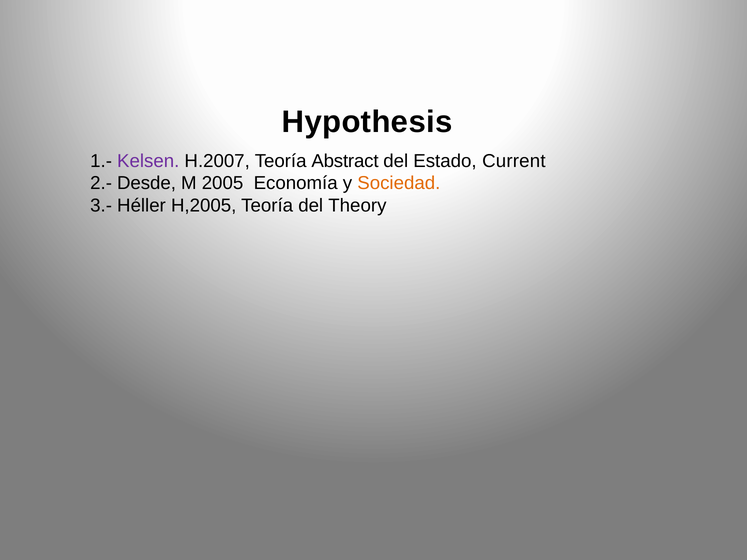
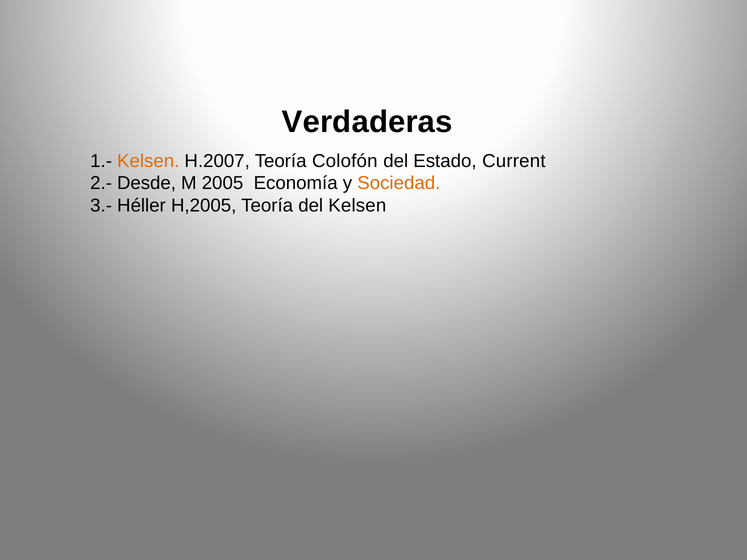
Hypothesis: Hypothesis -> Verdaderas (367, 122)
Kelsen colour: purple -> orange (148, 161)
Abstract: Abstract -> Colofón (345, 161)
del Theory: Theory -> Kelsen (357, 206)
